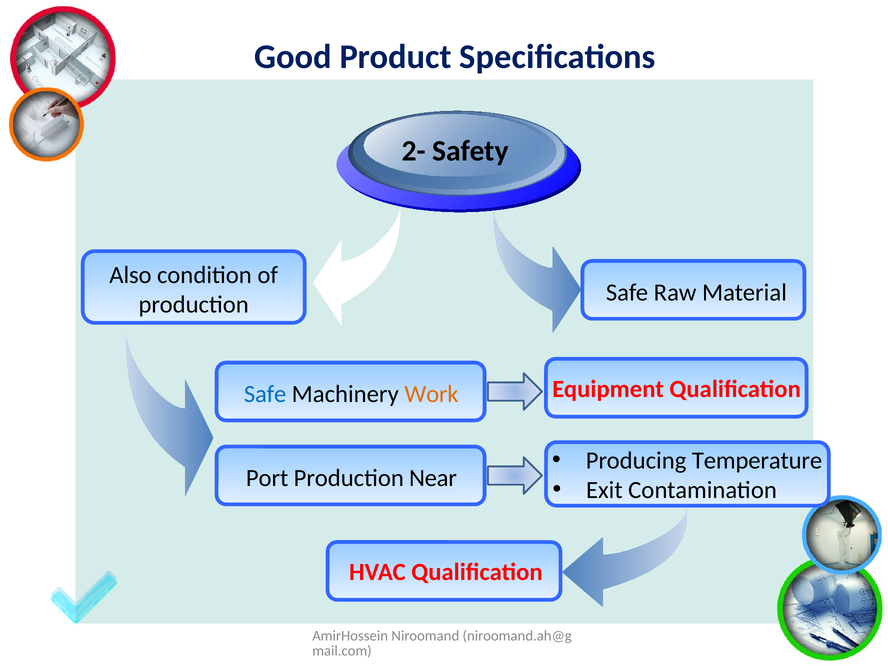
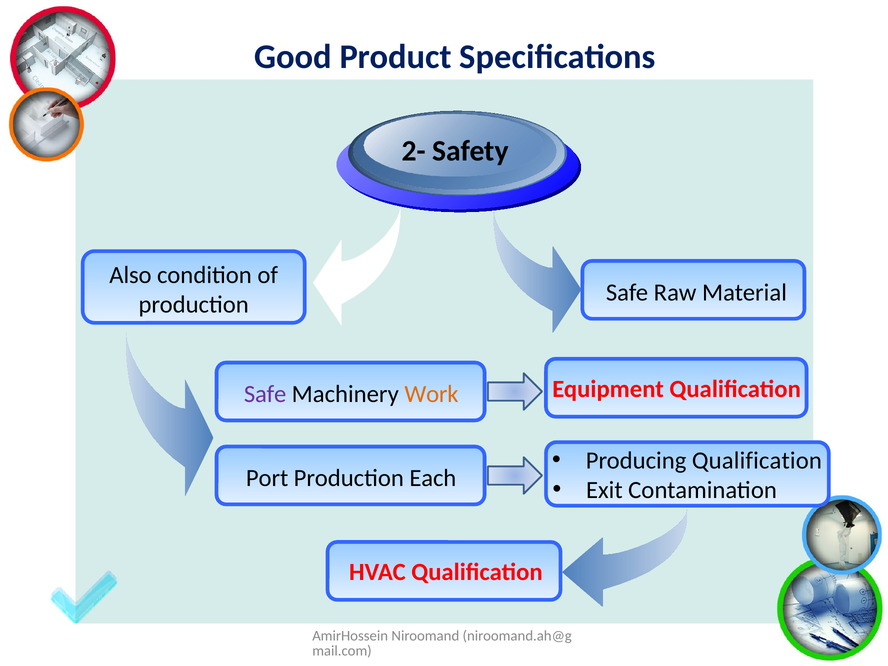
Safe colour: blue -> purple (265, 394)
Producing Temperature: Temperature -> Qualification (757, 460)
Near: Near -> Each (433, 478)
